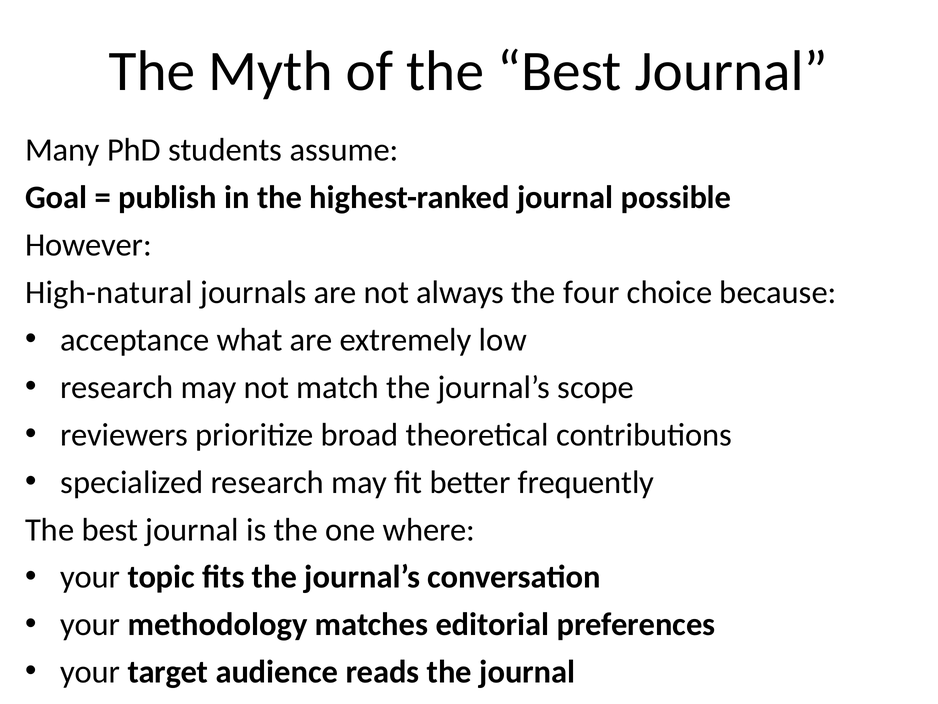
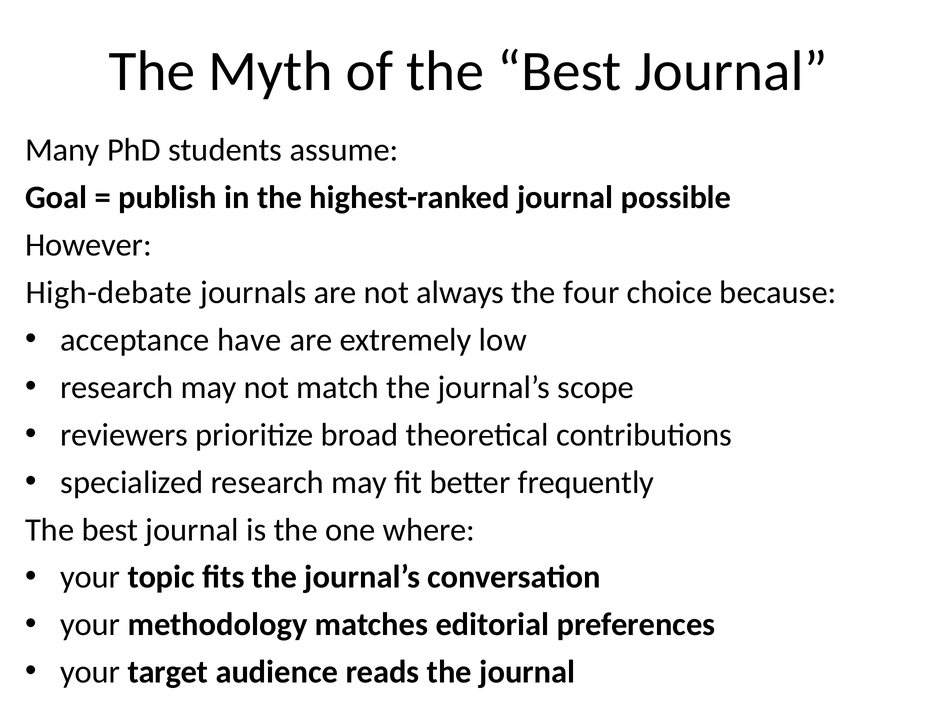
High-natural: High-natural -> High-debate (109, 292)
what: what -> have (249, 340)
